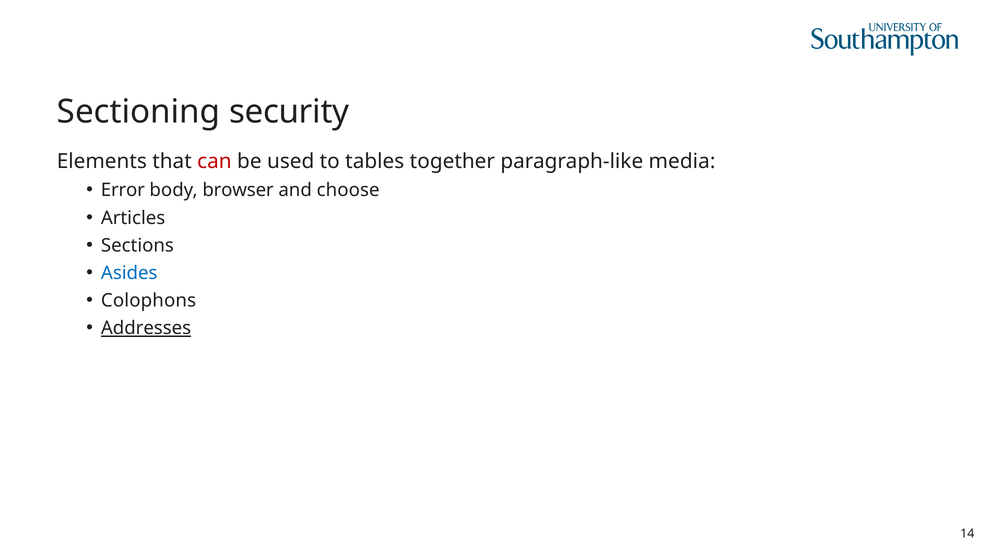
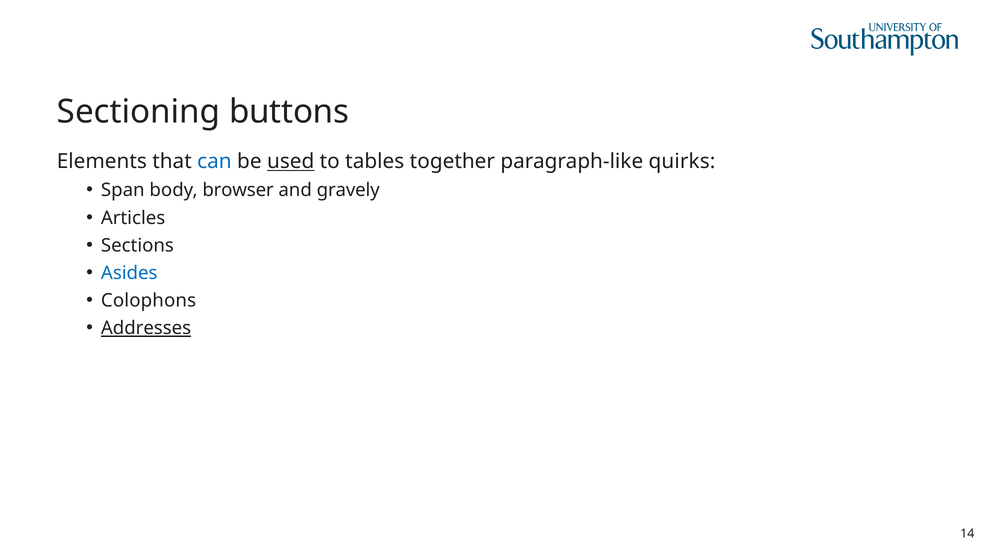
security: security -> buttons (289, 112)
can colour: red -> blue (214, 162)
used underline: none -> present (291, 162)
media: media -> quirks (682, 162)
Error: Error -> Span (123, 190)
choose: choose -> gravely (348, 190)
